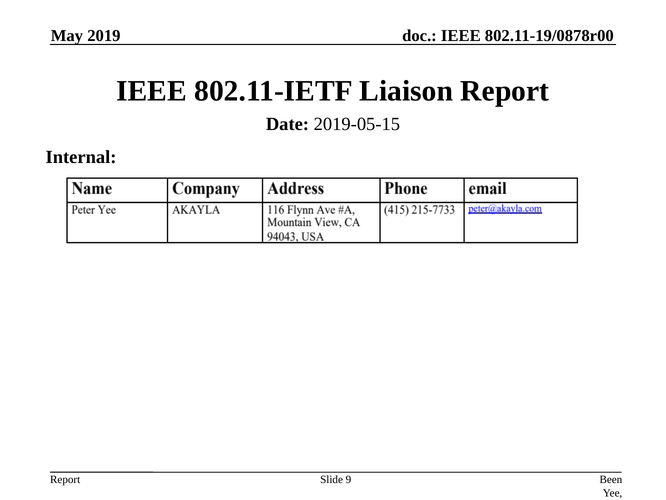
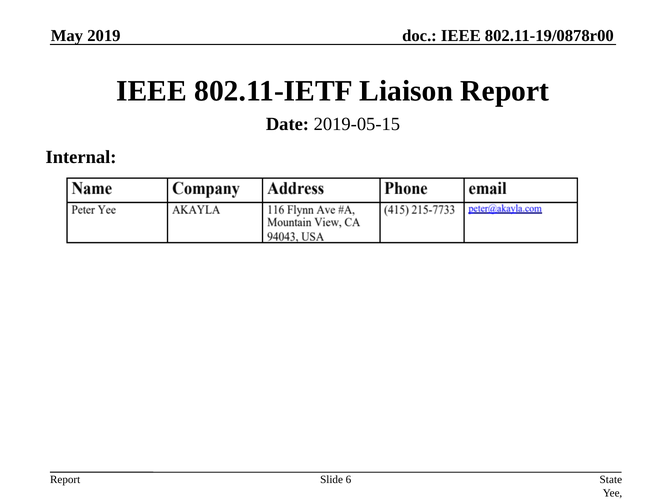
9: 9 -> 6 (349, 479)
Been: Been -> State (611, 479)
